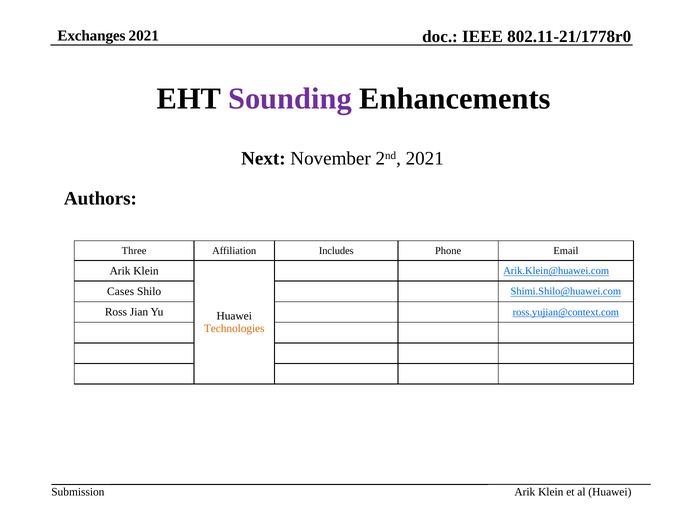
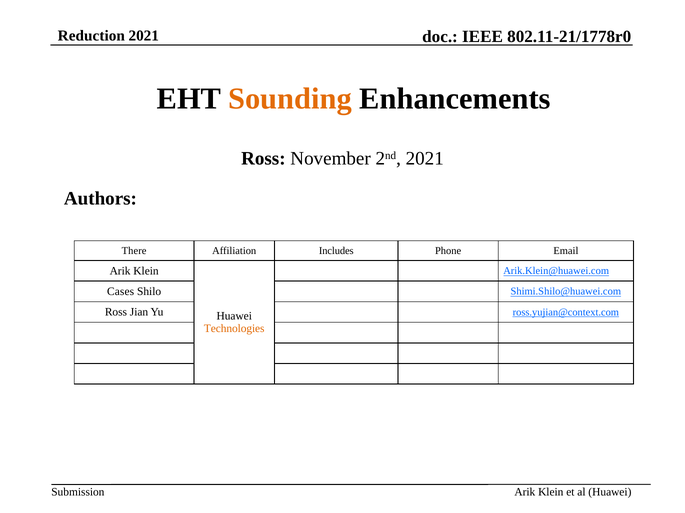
Exchanges: Exchanges -> Reduction (91, 36)
Sounding colour: purple -> orange (290, 99)
Next: Next -> Ross (263, 159)
Three: Three -> There (134, 251)
